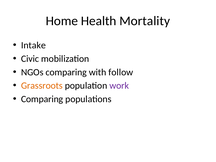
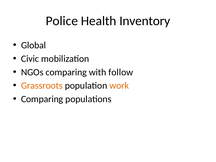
Home: Home -> Police (62, 21)
Mortality: Mortality -> Inventory (145, 21)
Intake: Intake -> Global (34, 45)
work colour: purple -> orange (119, 86)
